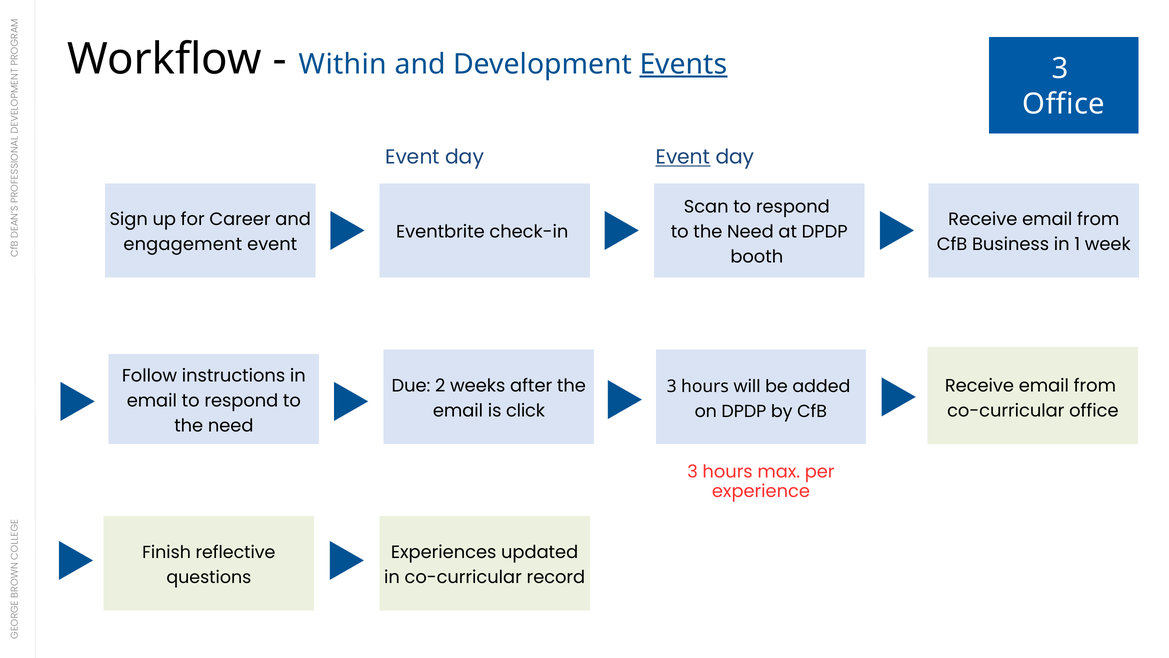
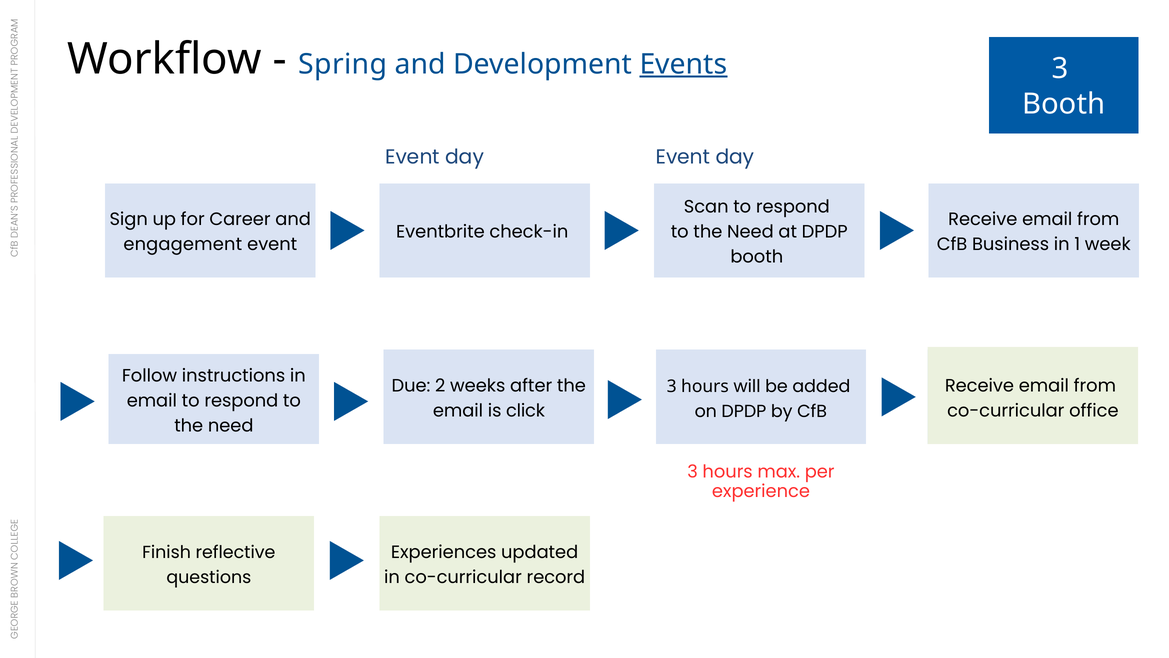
Within: Within -> Spring (343, 64)
Office: Office -> Booth (1064, 104)
Event underline: present -> none (683, 157)
